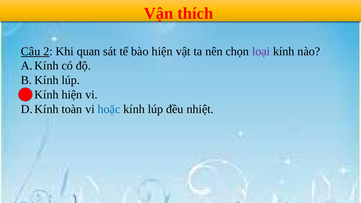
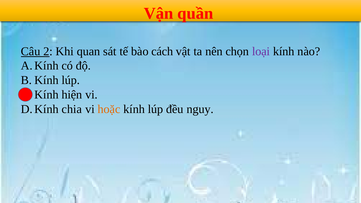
thích: thích -> quần (195, 13)
bào hiện: hiện -> cách (162, 51)
toàn: toàn -> chia (72, 109)
hoặc colour: blue -> orange (109, 109)
nhiệt: nhiệt -> nguy (200, 109)
